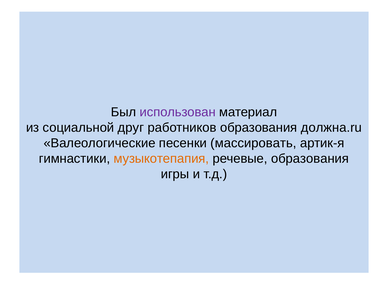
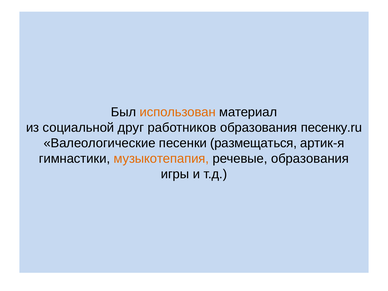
использован colour: purple -> orange (178, 112)
должна.ru: должна.ru -> песенку.ru (332, 128)
массировать: массировать -> размещаться (254, 143)
